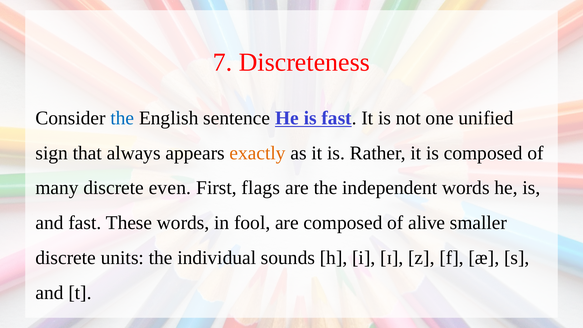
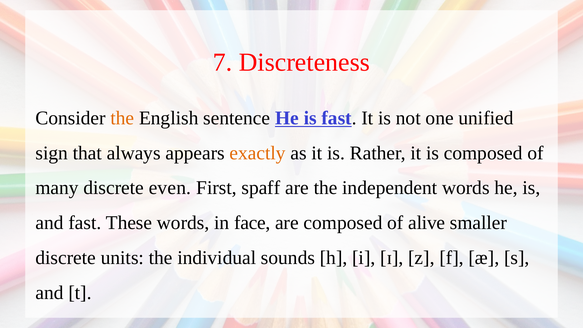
the colour: blue -> orange (122, 118)
flags: flags -> spaff (261, 188)
fool: fool -> face (252, 223)
